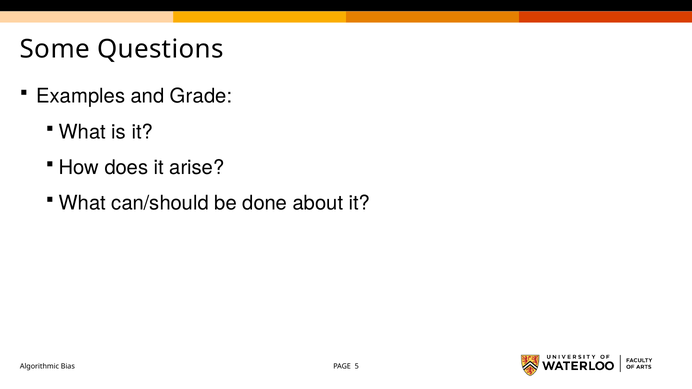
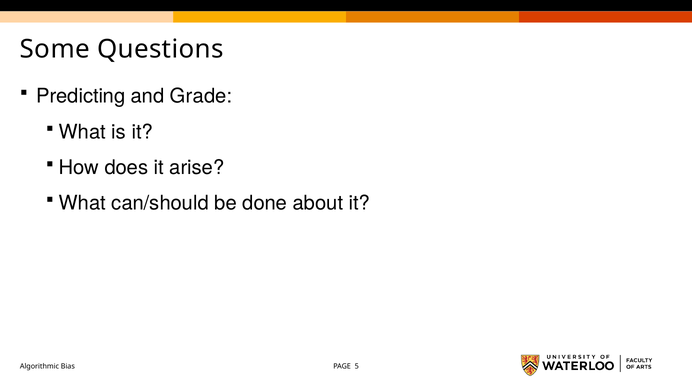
Examples: Examples -> Predicting (81, 96)
